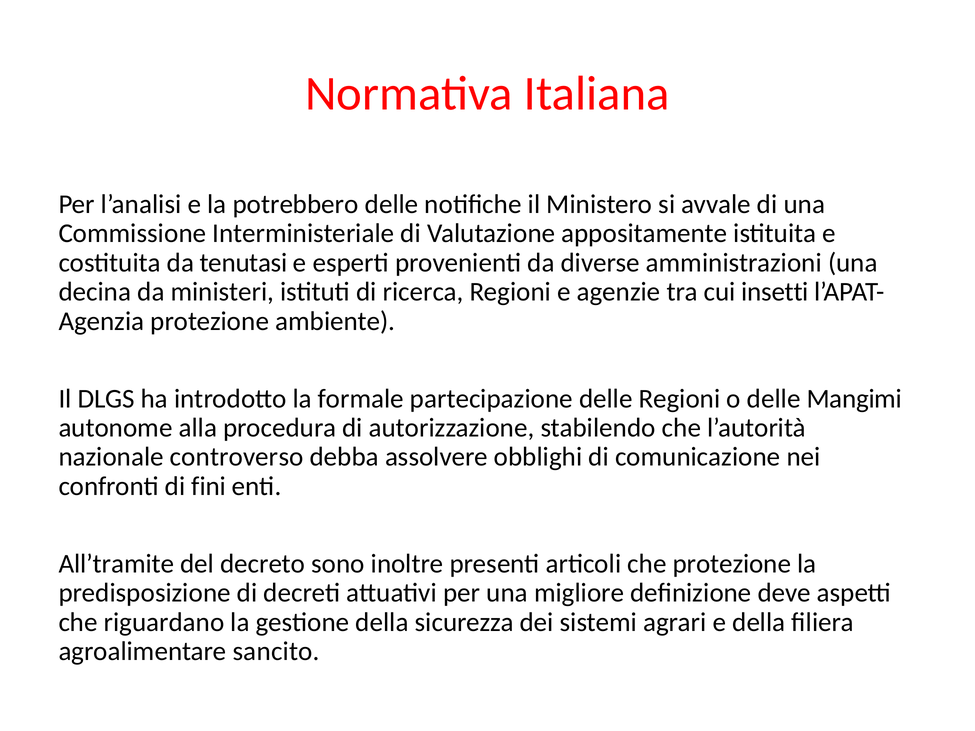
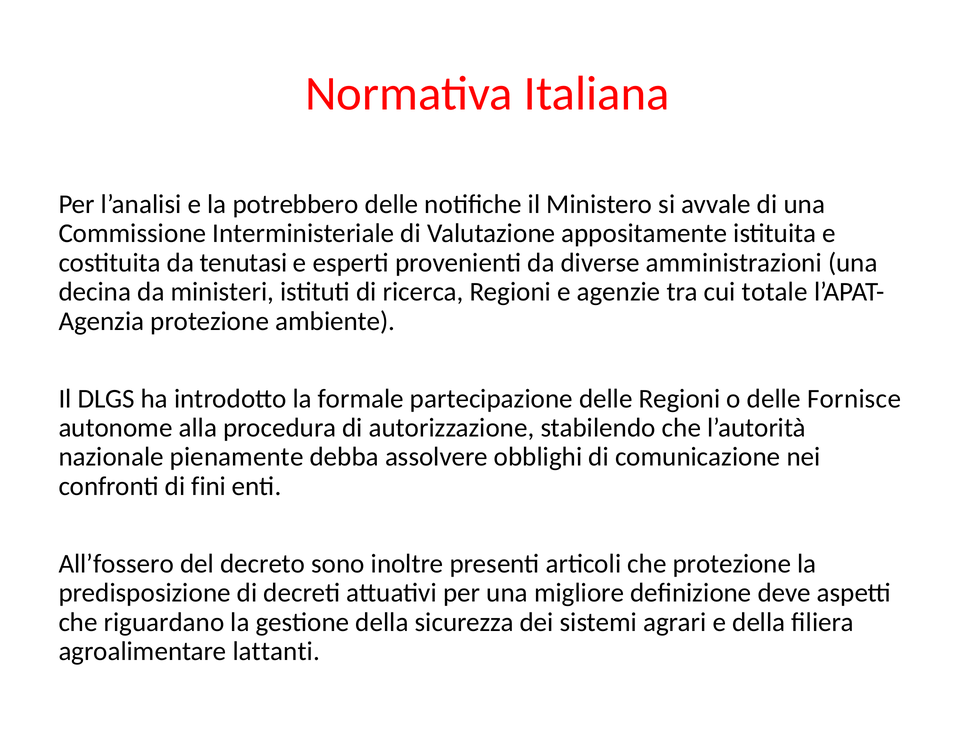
insetti: insetti -> totale (775, 292)
Mangimi: Mangimi -> Fornisce (854, 399)
controverso: controverso -> pienamente (237, 457)
All’tramite: All’tramite -> All’fossero (116, 564)
sancito: sancito -> lattanti (276, 652)
